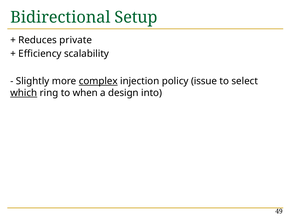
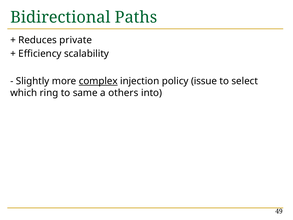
Setup: Setup -> Paths (136, 17)
which underline: present -> none (24, 93)
when: when -> same (85, 93)
design: design -> others (123, 93)
